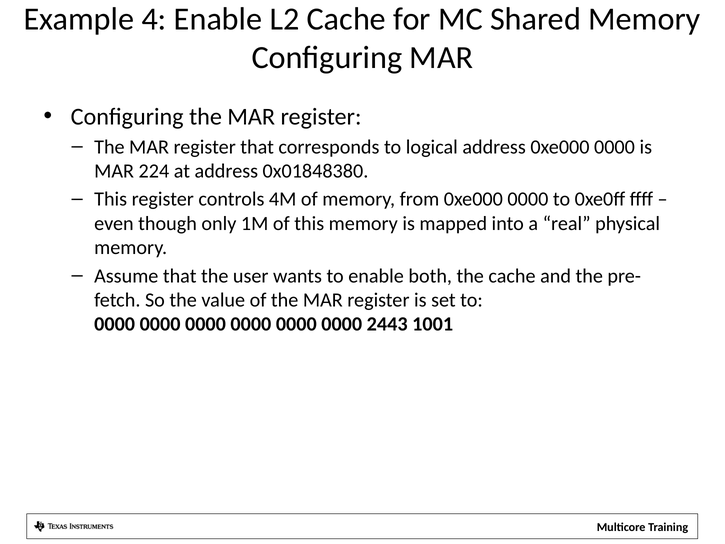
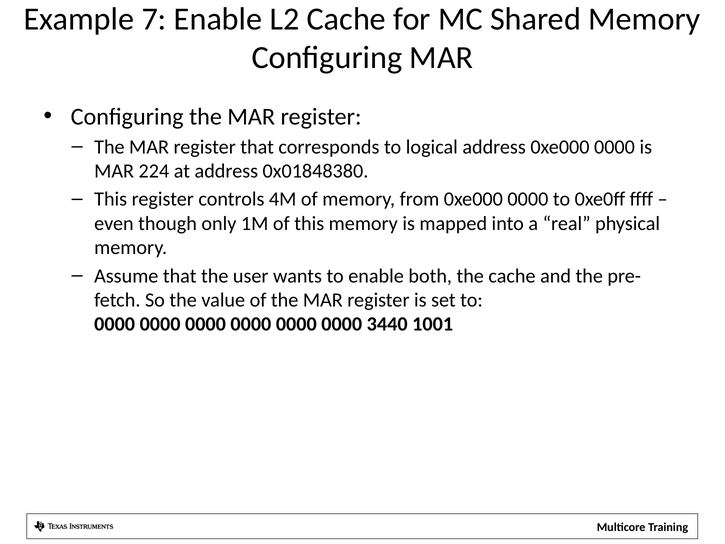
4: 4 -> 7 (154, 19)
2443: 2443 -> 3440 (387, 324)
